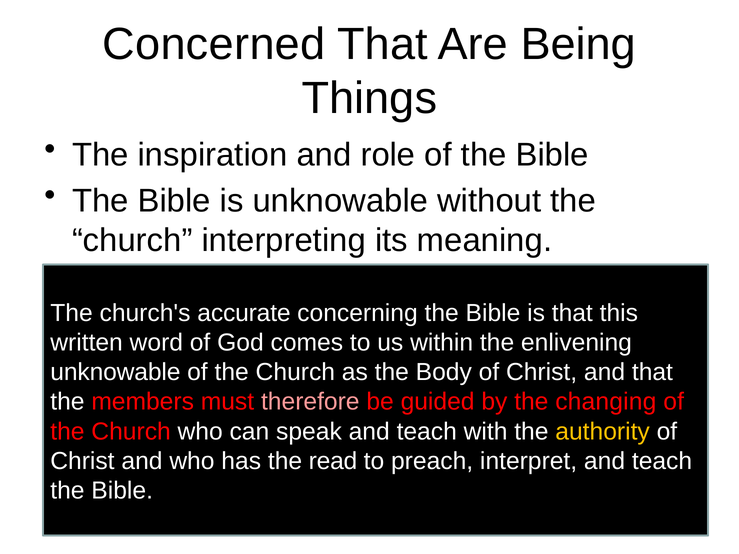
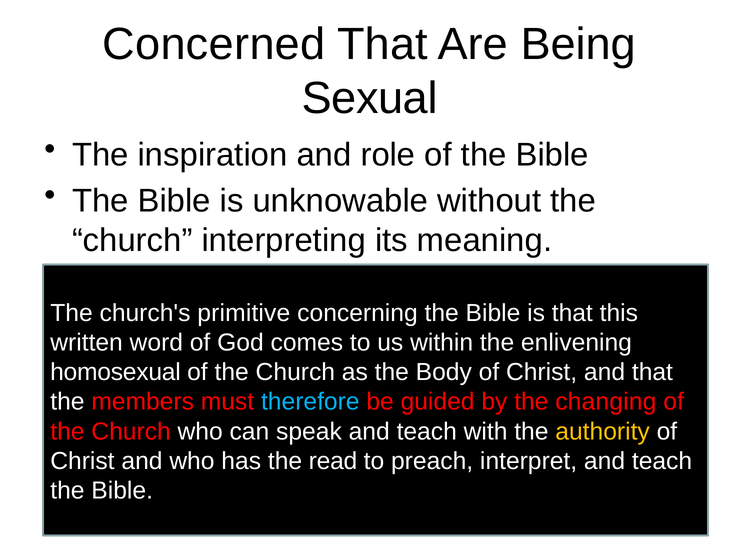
Things: Things -> Sexual (370, 99)
accurate: accurate -> primitive (244, 313)
unknowable: unknowable -> homosexual (115, 372)
therefore colour: pink -> light blue (310, 402)
